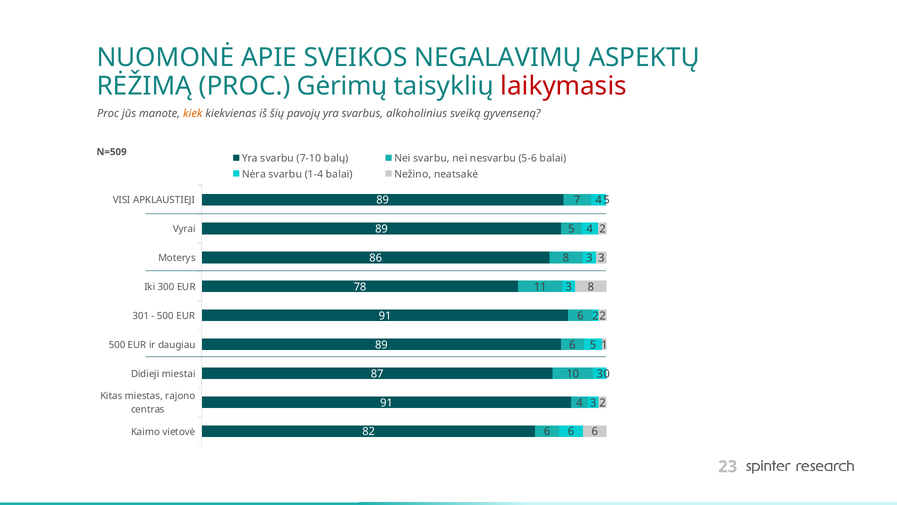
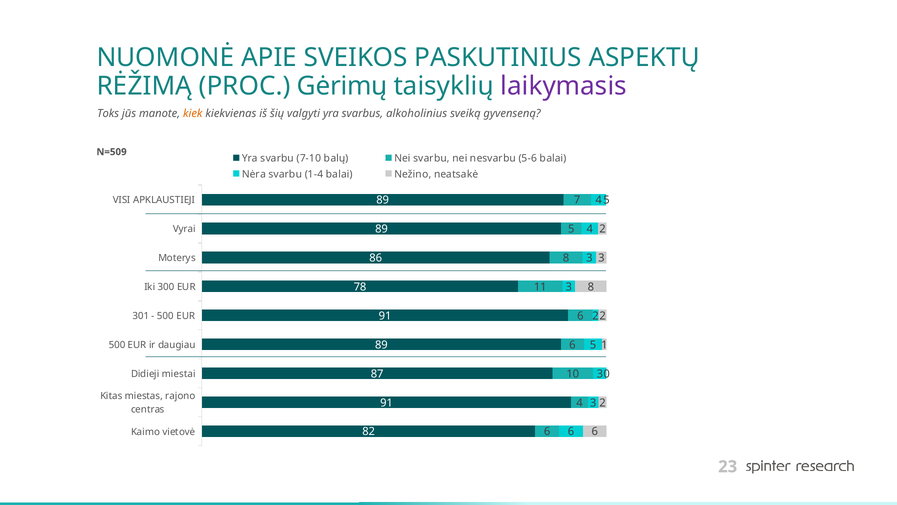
NEGALAVIMŲ: NEGALAVIMŲ -> PASKUTINIUS (498, 58)
laikymasis colour: red -> purple (564, 86)
Proc: Proc -> Toks (108, 114)
pavojų: pavojų -> valgyti (304, 114)
